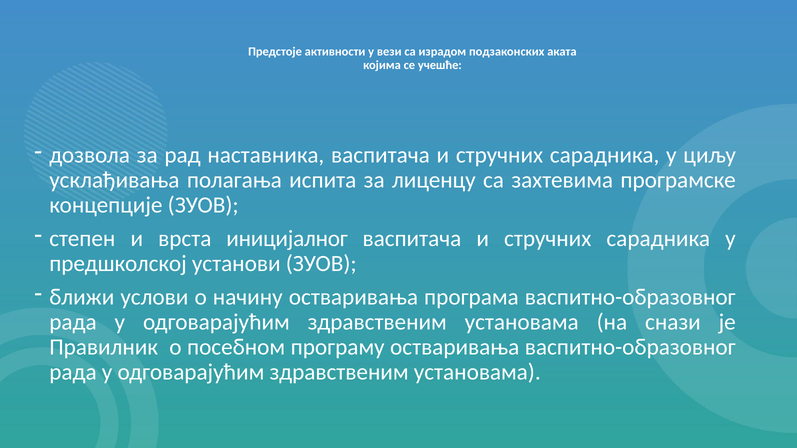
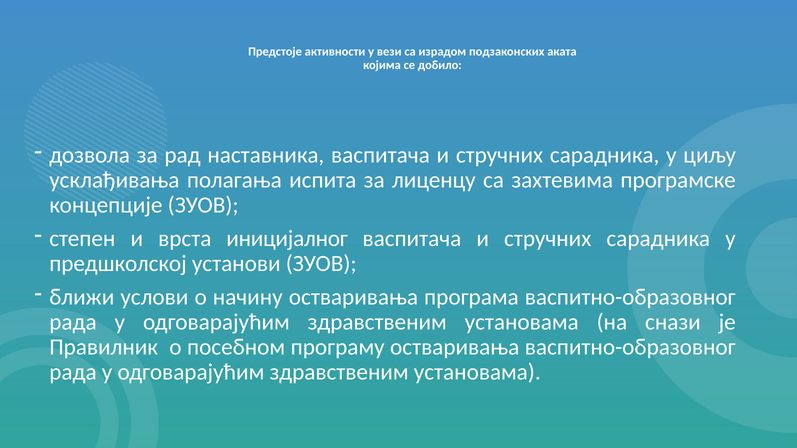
учешће: учешће -> добило (440, 65)
